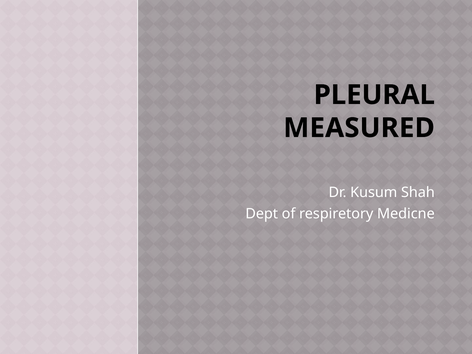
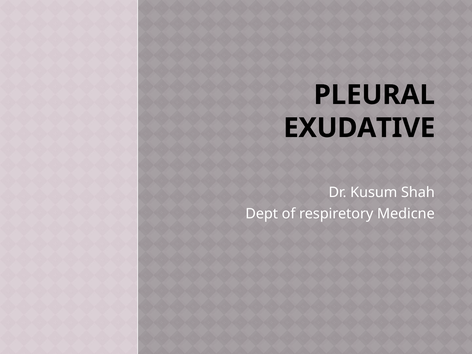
MEASURED: MEASURED -> EXUDATIVE (359, 128)
